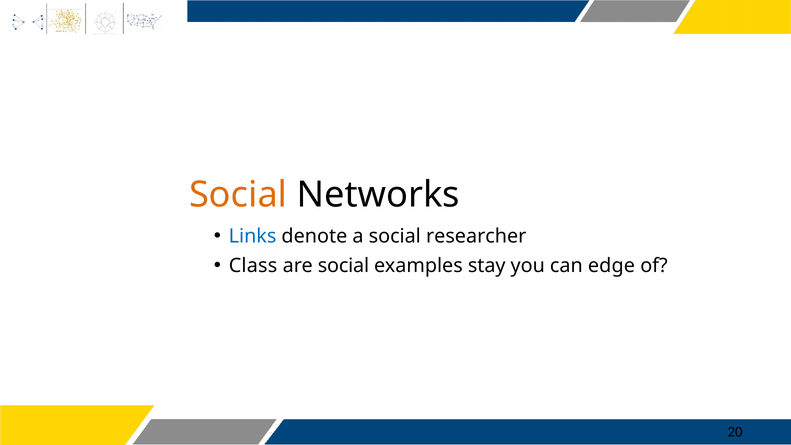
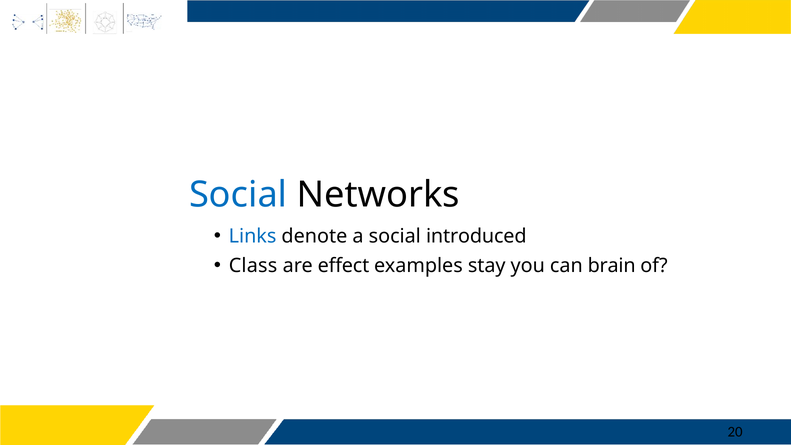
Social colour: orange -> blue (238, 195)
researcher: researcher -> introduced (476, 236)
are social: social -> effect (343, 266)
edge: edge -> brain (612, 266)
